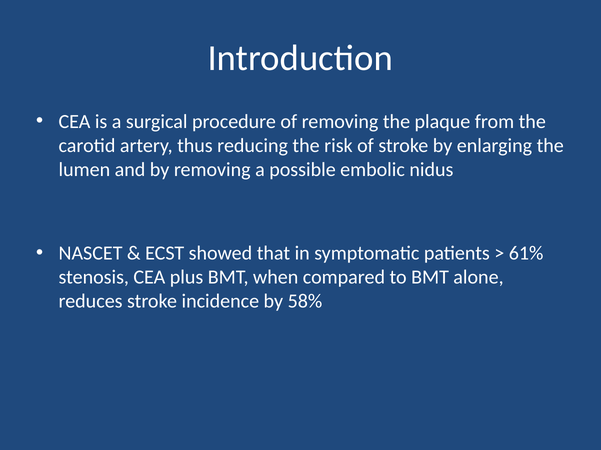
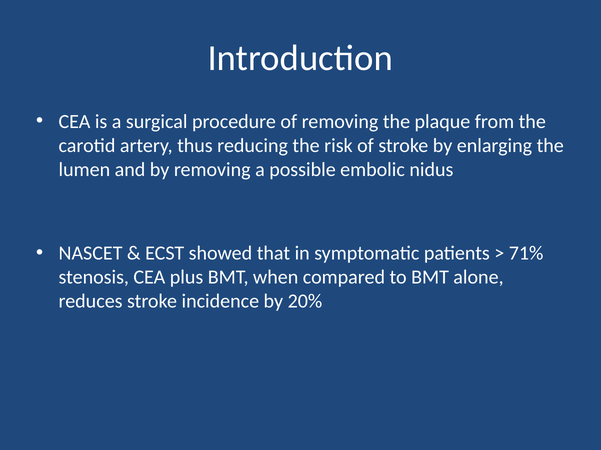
61%: 61% -> 71% (526, 254)
58%: 58% -> 20% (305, 302)
